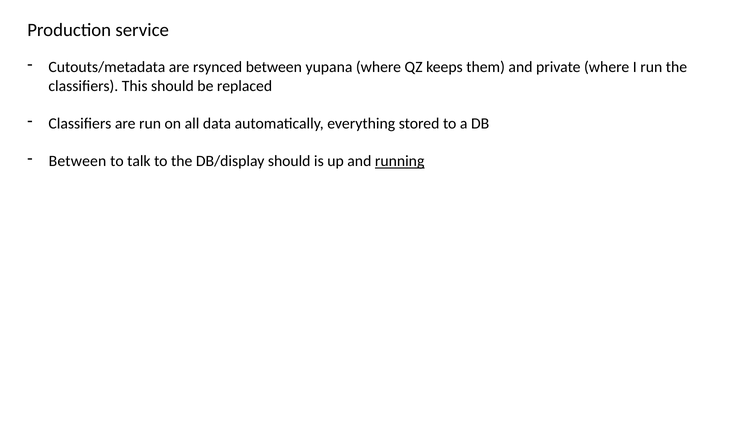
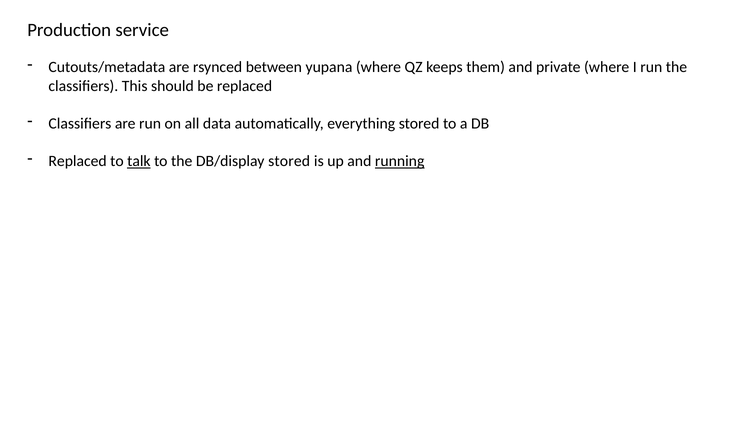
Between: Between -> Replaced (78, 161)
talk underline: none -> present (139, 161)
DB/display should: should -> stored (289, 161)
